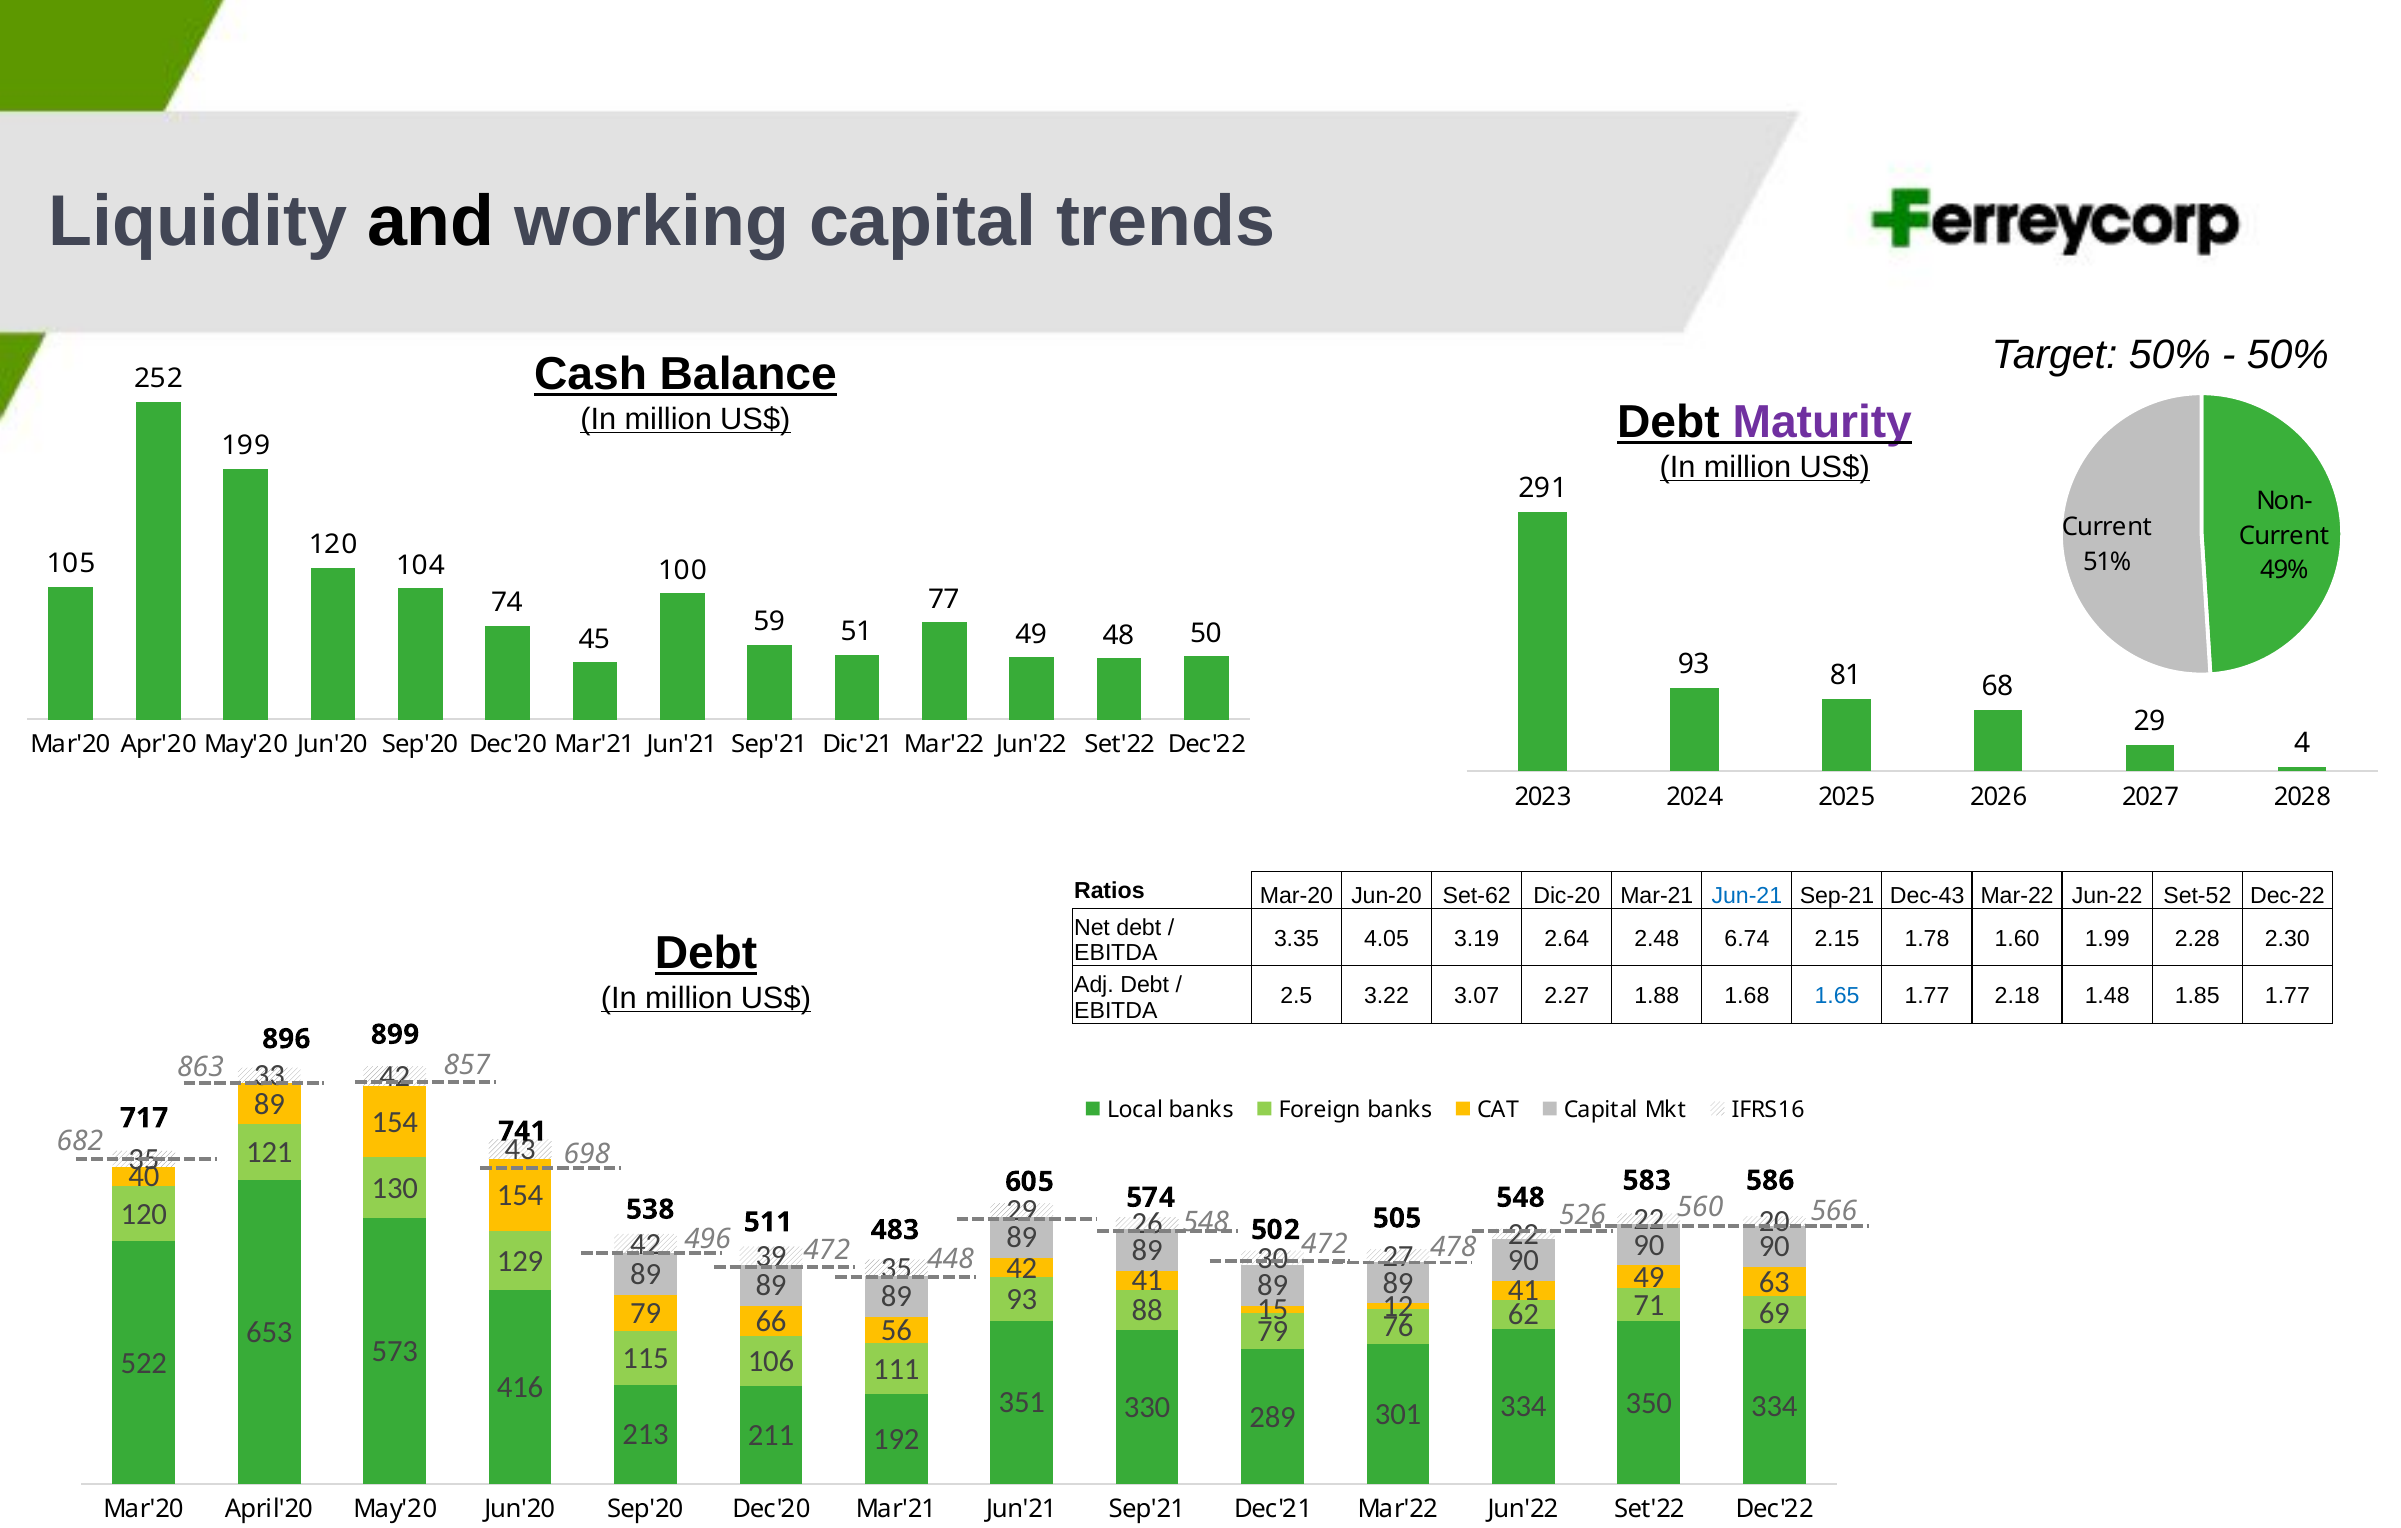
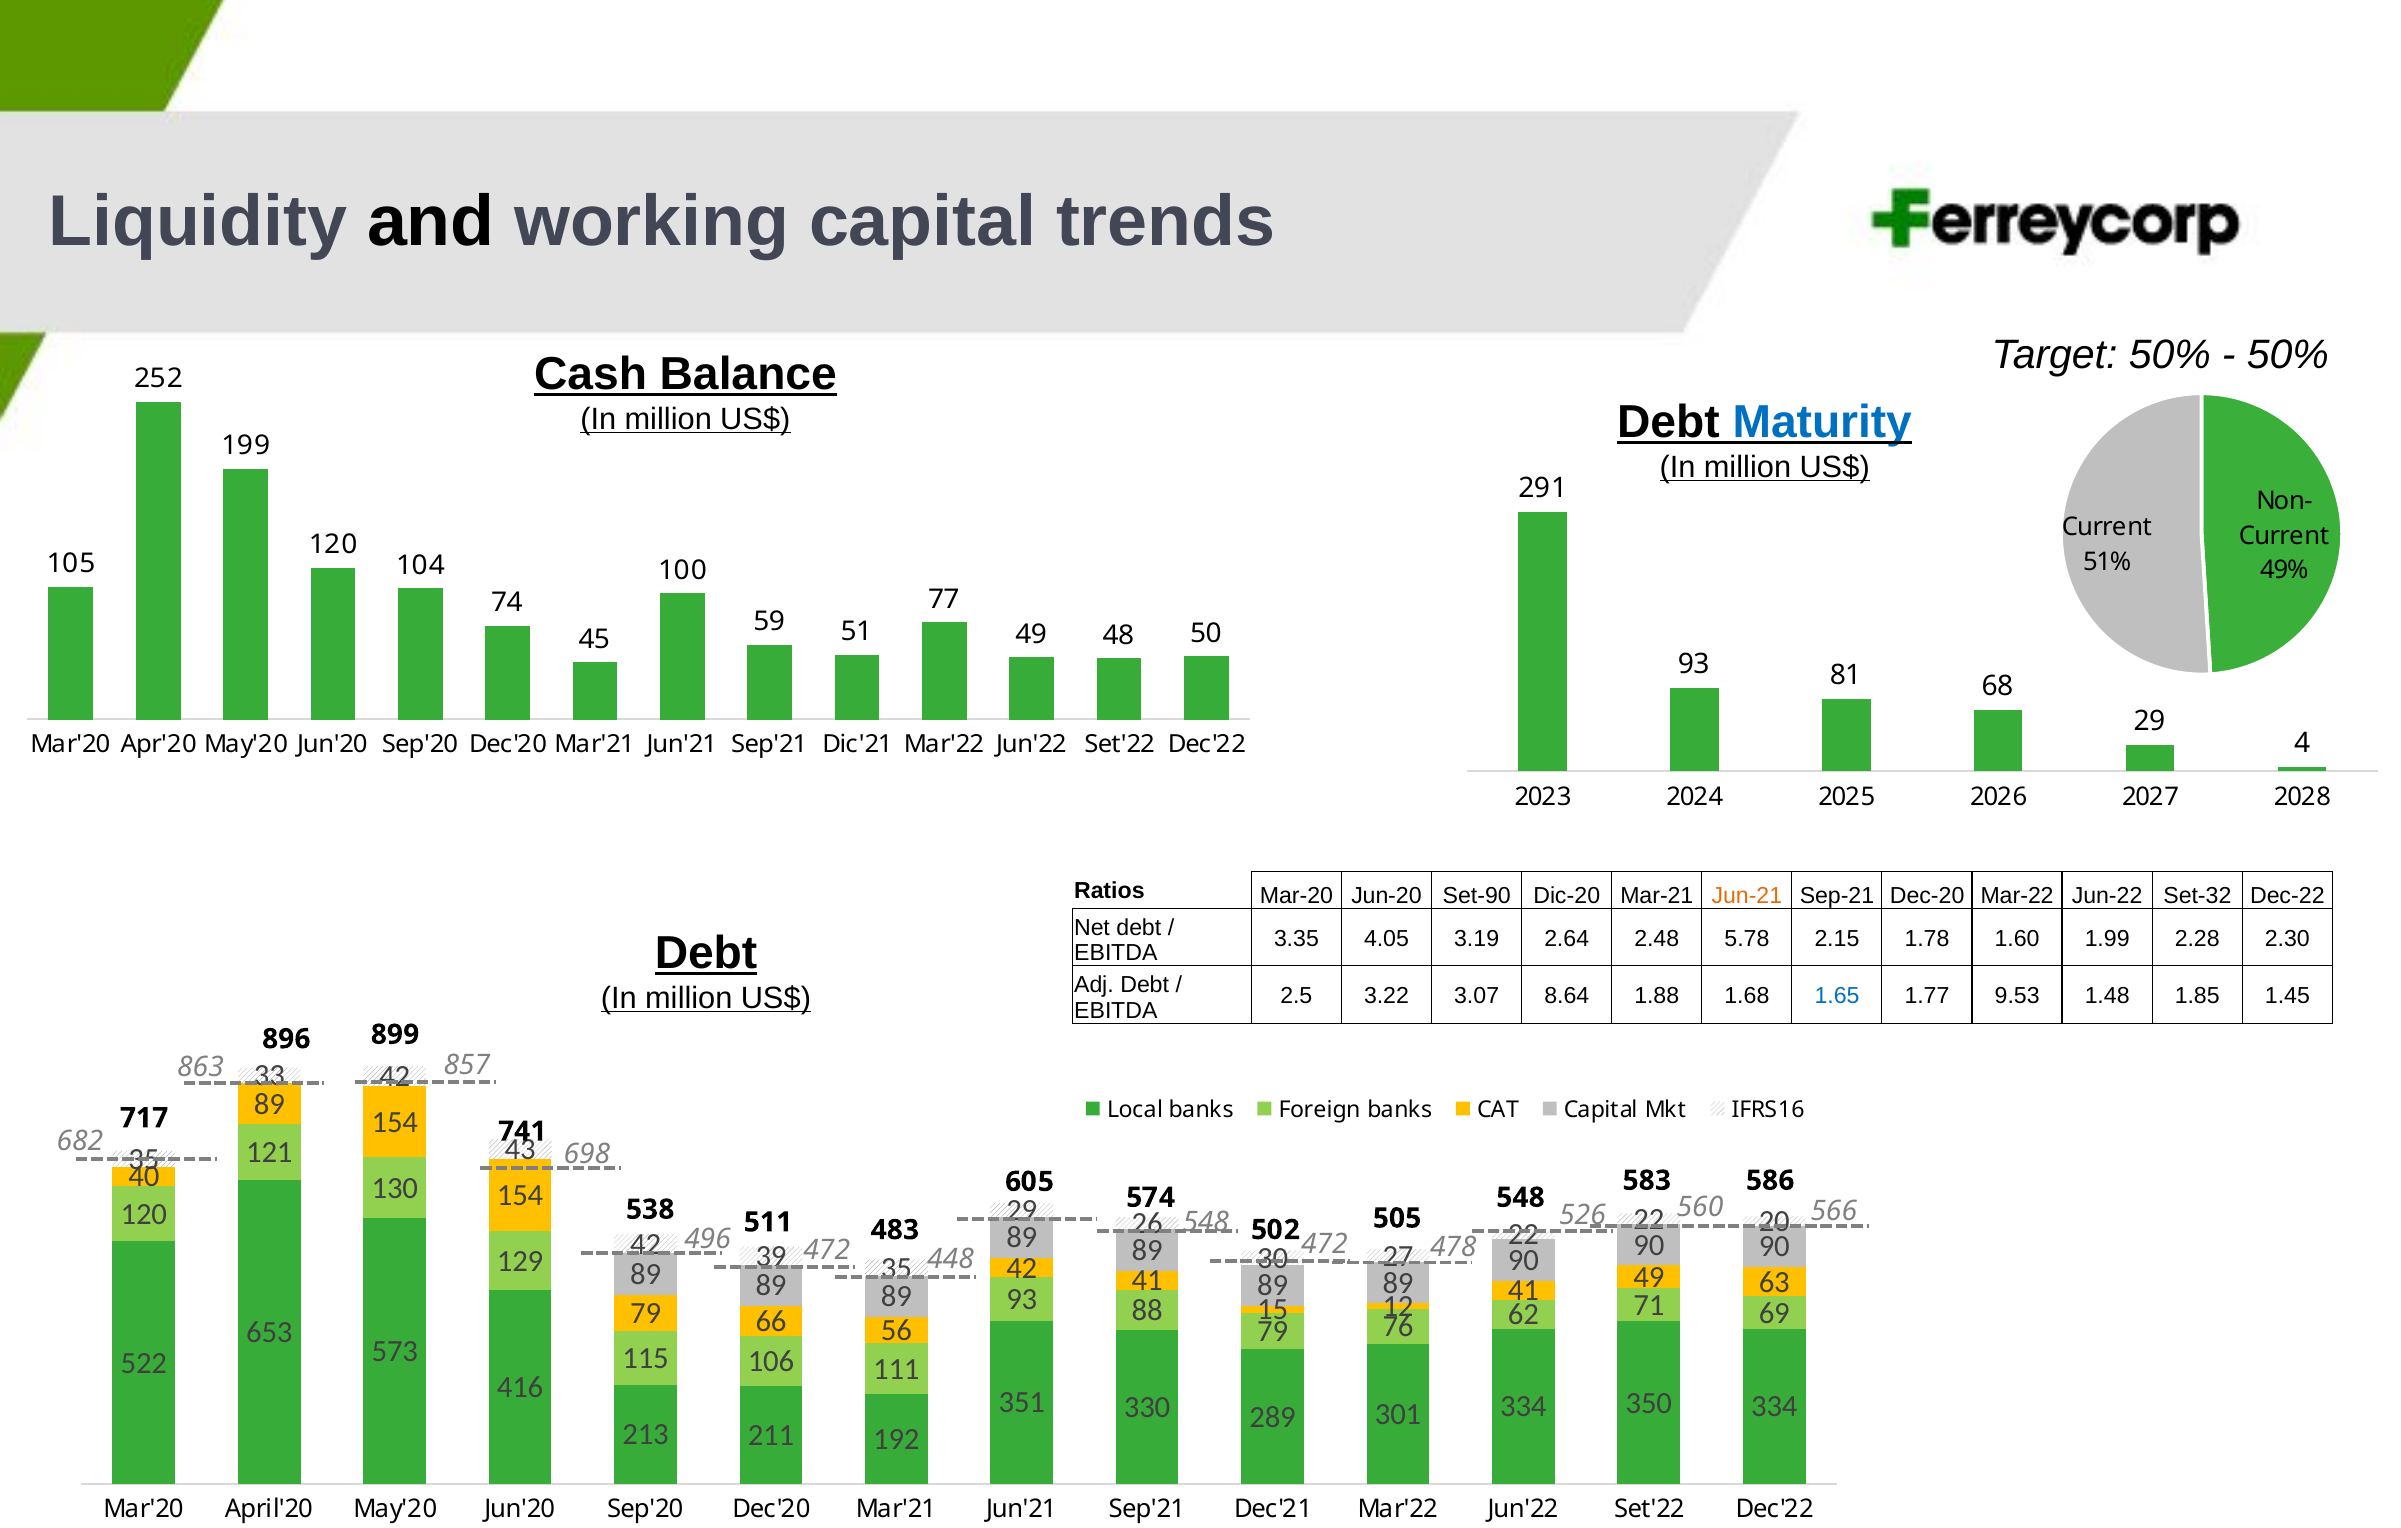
Maturity colour: purple -> blue (1822, 422)
Set-62: Set-62 -> Set-90 (1477, 896)
Jun-21 colour: blue -> orange (1747, 896)
Dec-43: Dec-43 -> Dec-20 (1927, 896)
Set-52: Set-52 -> Set-32 (2197, 896)
6.74: 6.74 -> 5.78 (1747, 938)
2.27: 2.27 -> 8.64 (1567, 996)
2.18: 2.18 -> 9.53 (2017, 996)
1.85 1.77: 1.77 -> 1.45 (2287, 996)
